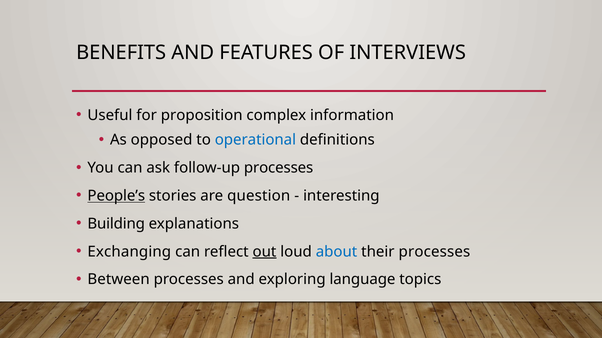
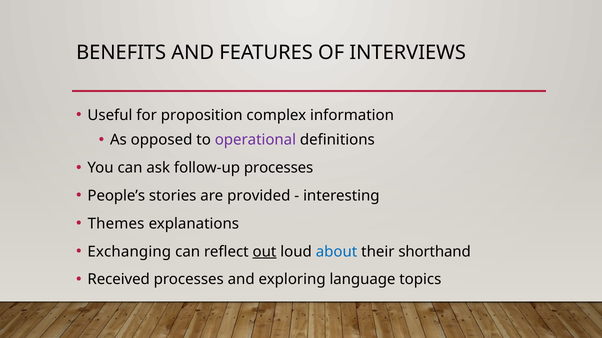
operational colour: blue -> purple (255, 140)
People’s underline: present -> none (116, 196)
question: question -> provided (259, 196)
Building: Building -> Themes (116, 224)
their processes: processes -> shorthand (435, 252)
Between: Between -> Received (119, 280)
